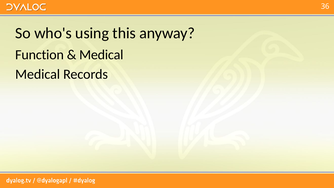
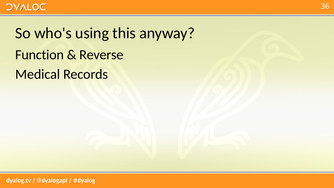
Medical: Medical -> Reverse (101, 55)
